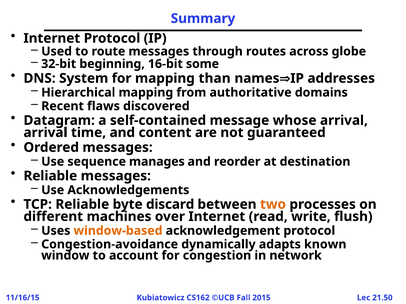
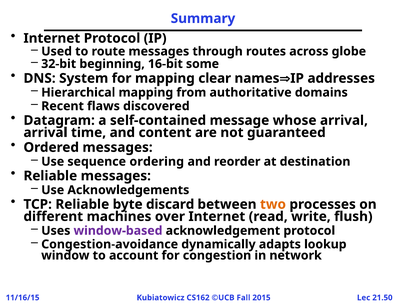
than: than -> clear (215, 78)
manages: manages -> ordering (157, 162)
window-based colour: orange -> purple (118, 231)
known: known -> lookup (325, 245)
